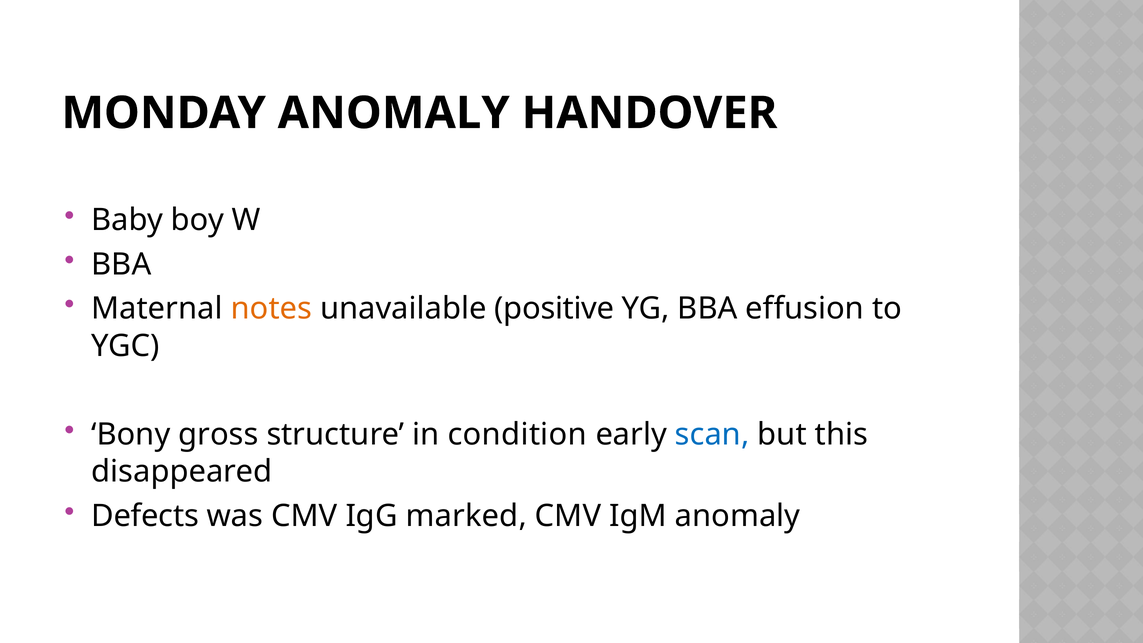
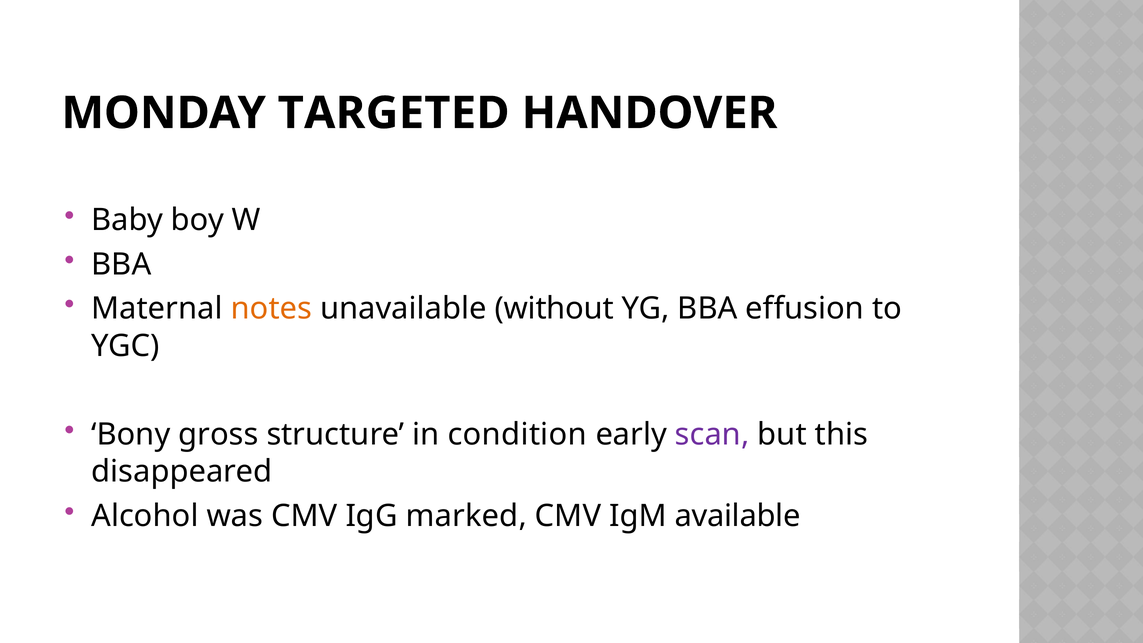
MONDAY ANOMALY: ANOMALY -> TARGETED (394, 113)
positive: positive -> without (554, 309)
scan colour: blue -> purple (712, 434)
Defects: Defects -> Alcohol (145, 516)
IgM anomaly: anomaly -> available (738, 516)
